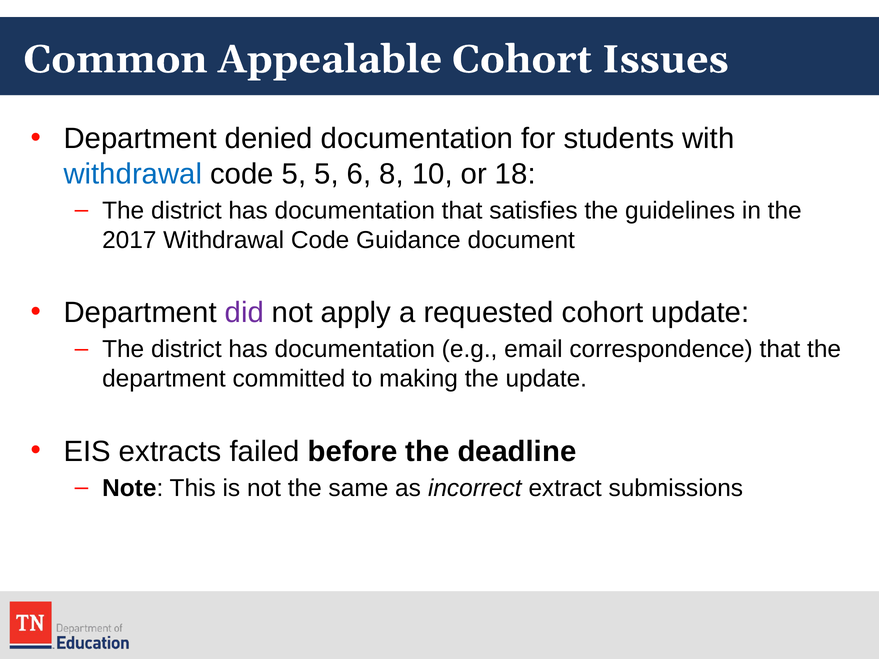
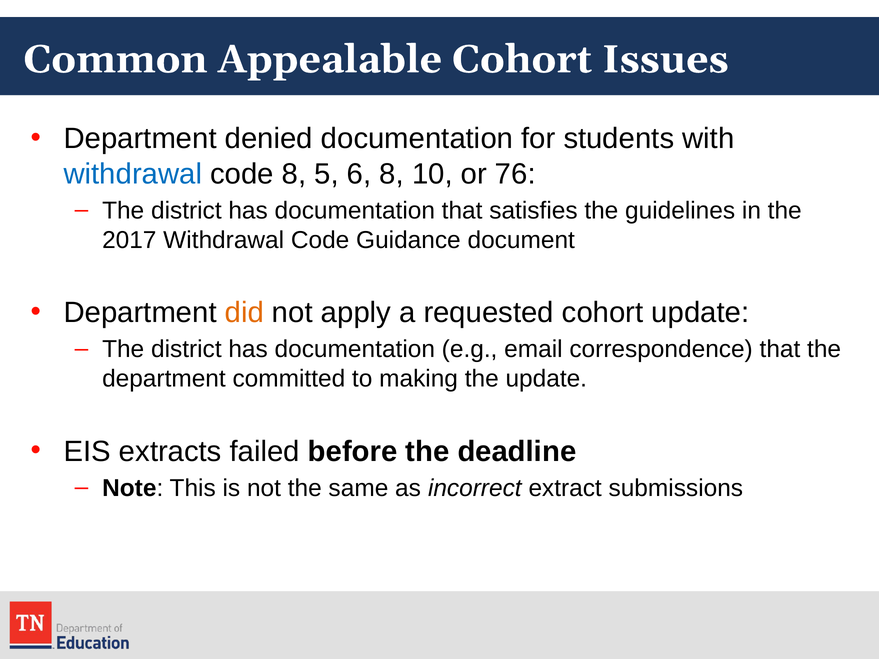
code 5: 5 -> 8 (294, 174)
18: 18 -> 76 (515, 174)
did colour: purple -> orange (244, 313)
